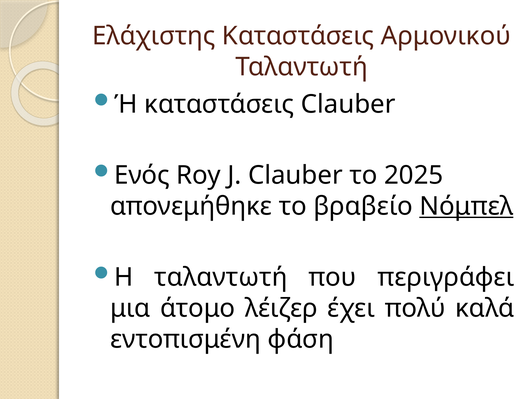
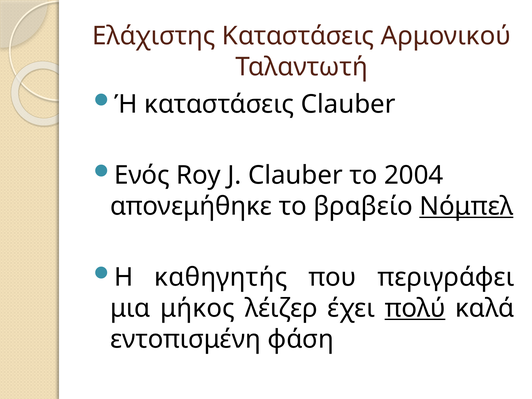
2025: 2025 -> 2004 (414, 175)
Η ταλαντωτή: ταλαντωτή -> καθηγητής (221, 277)
άτομο: άτομο -> μήκος (197, 308)
πολύ underline: none -> present (415, 308)
